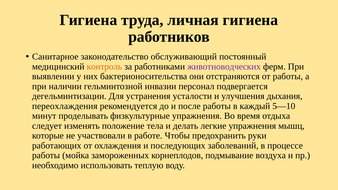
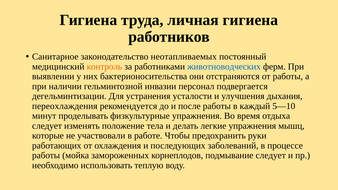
обслуживающий: обслуживающий -> неотапливаемых (184, 57)
животноводческих colour: purple -> blue (224, 67)
подмывание воздуха: воздуха -> следует (271, 156)
